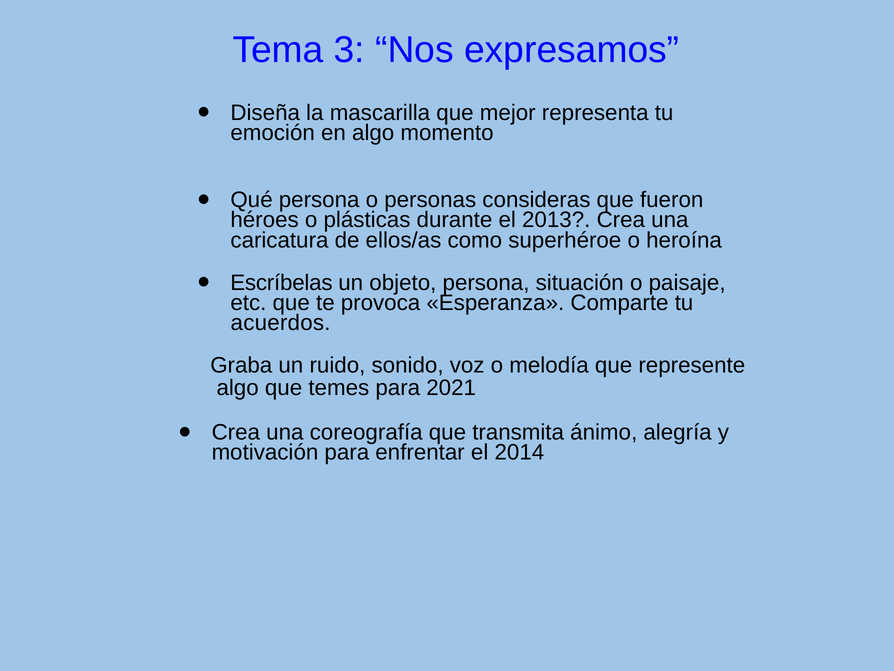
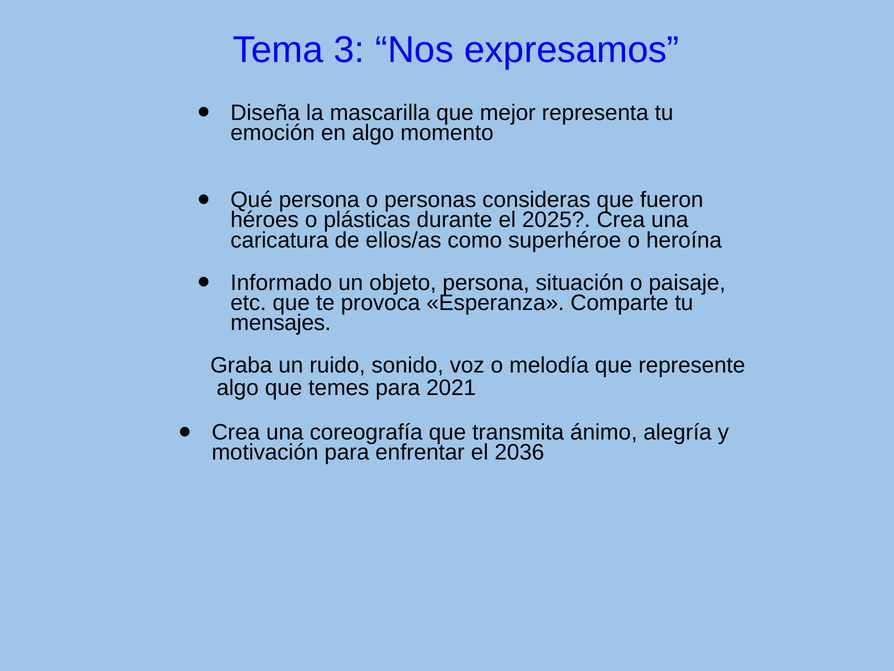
2013: 2013 -> 2025 (556, 220)
Escríbelas: Escríbelas -> Informado (281, 283)
acuerdos: acuerdos -> mensajes (281, 323)
2014: 2014 -> 2036 (519, 452)
